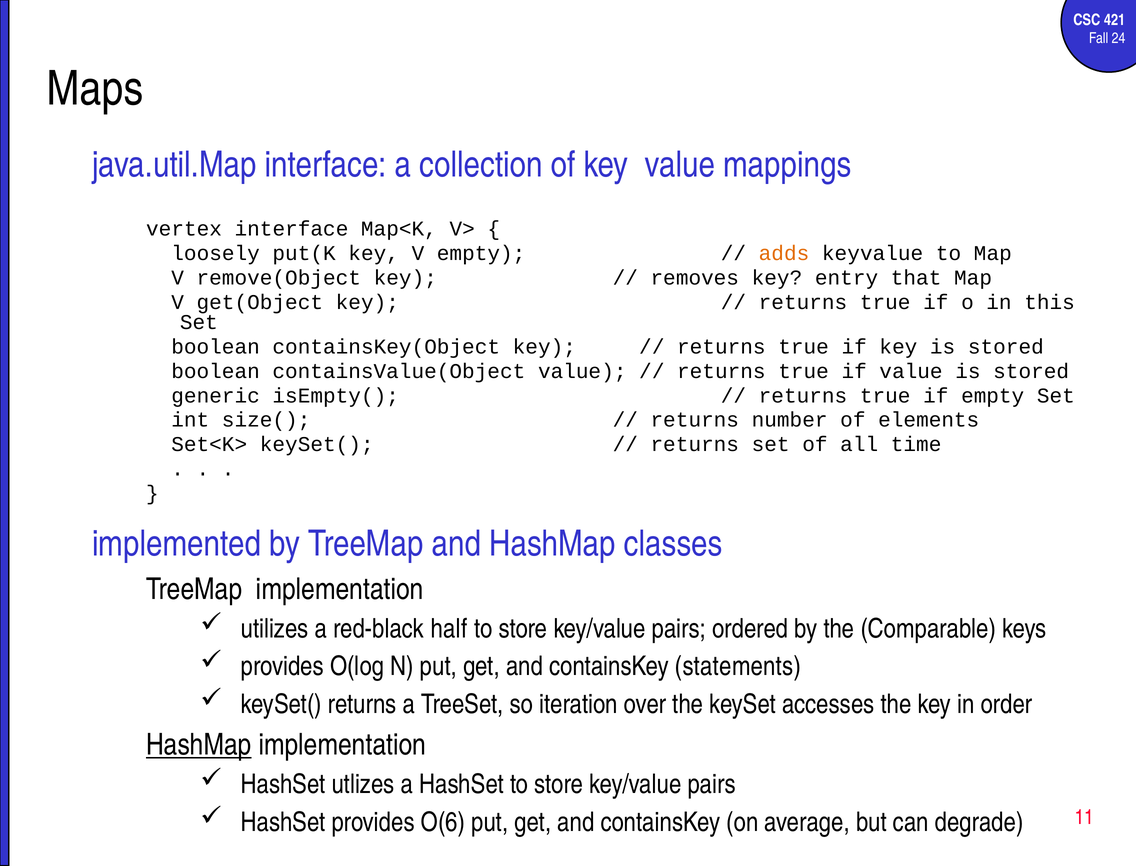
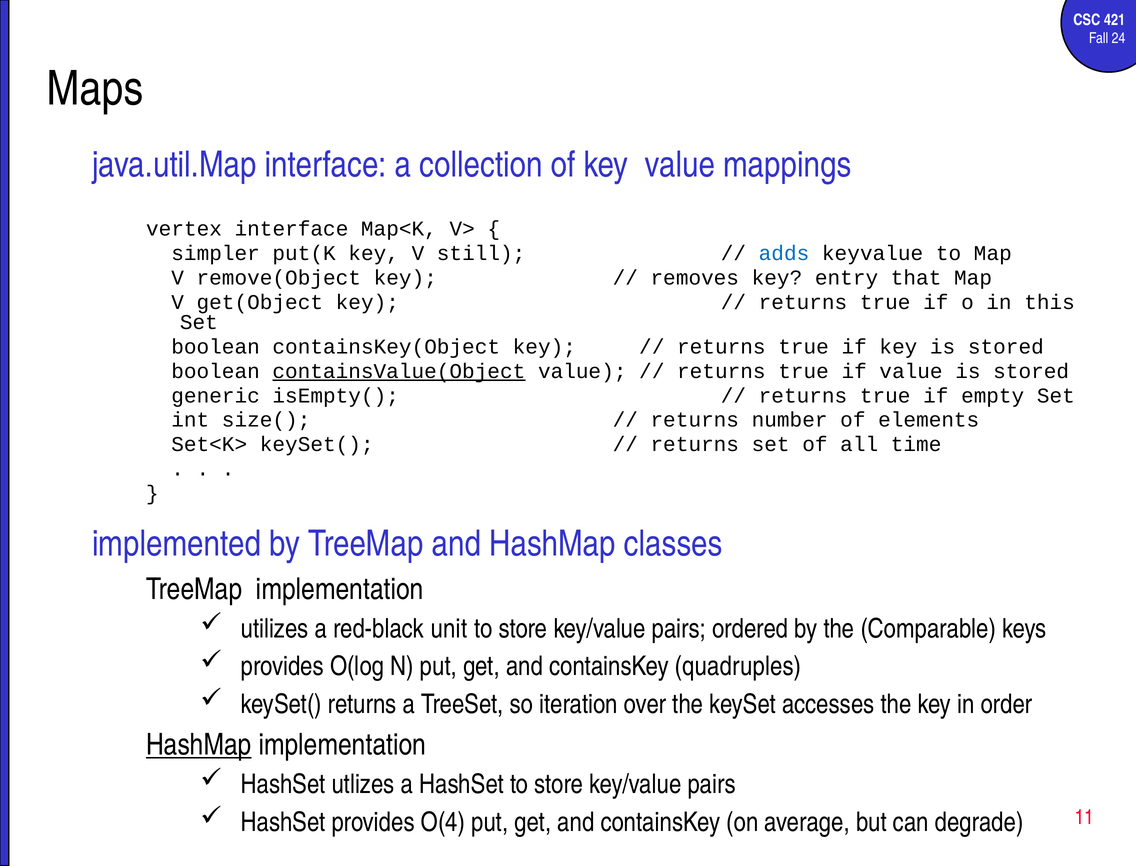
loosely: loosely -> simpler (216, 253)
V empty: empty -> still (481, 253)
adds colour: orange -> blue (784, 253)
containsValue(Object underline: none -> present (399, 371)
half: half -> unit (449, 628)
statements: statements -> quadruples (738, 666)
O(6: O(6 -> O(4 (443, 822)
